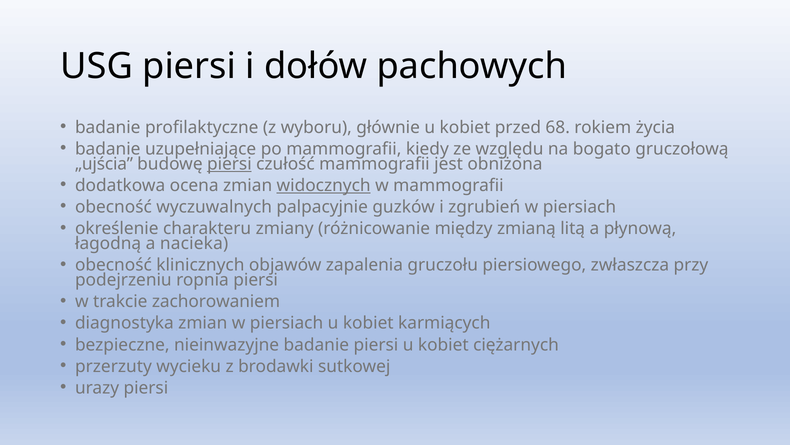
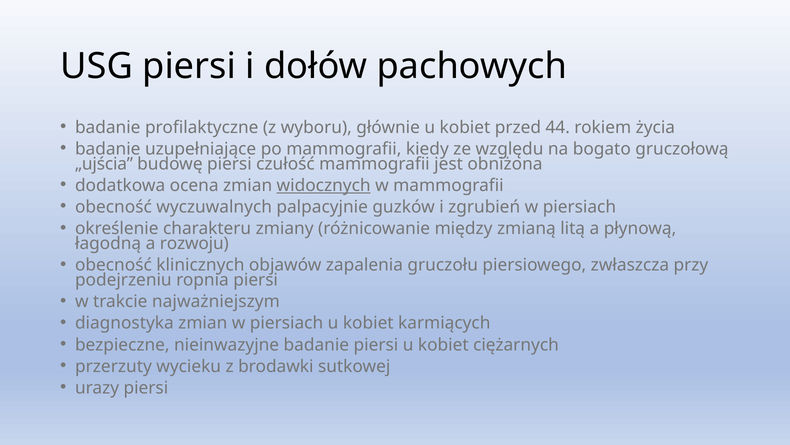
68: 68 -> 44 (558, 127)
piersi underline: present -> none (229, 164)
nacieka: nacieka -> rozwoju (194, 243)
zachorowaniem: zachorowaniem -> najważniejszym (216, 301)
